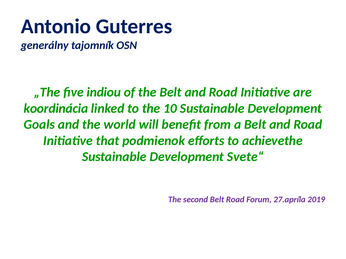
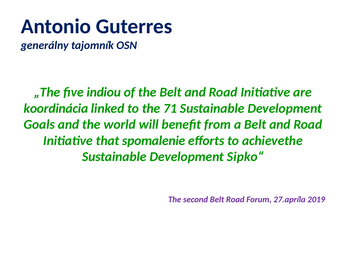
10: 10 -> 71 (170, 109)
podmienok: podmienok -> spomalenie (154, 141)
Svete“: Svete“ -> Sipko“ (245, 157)
